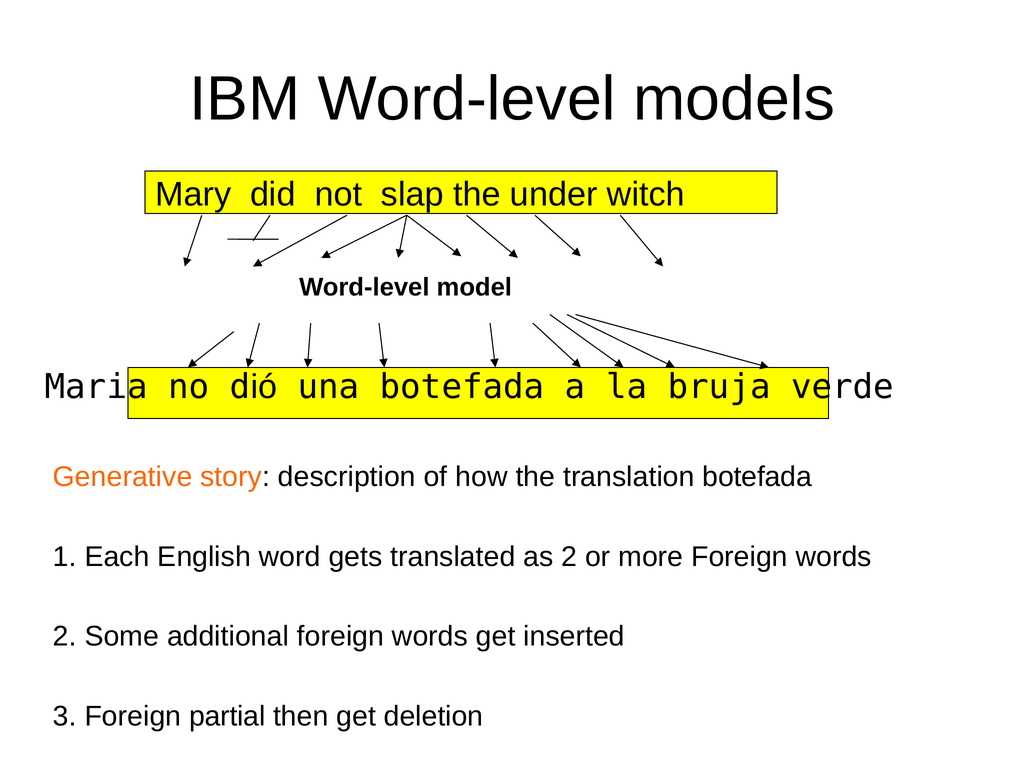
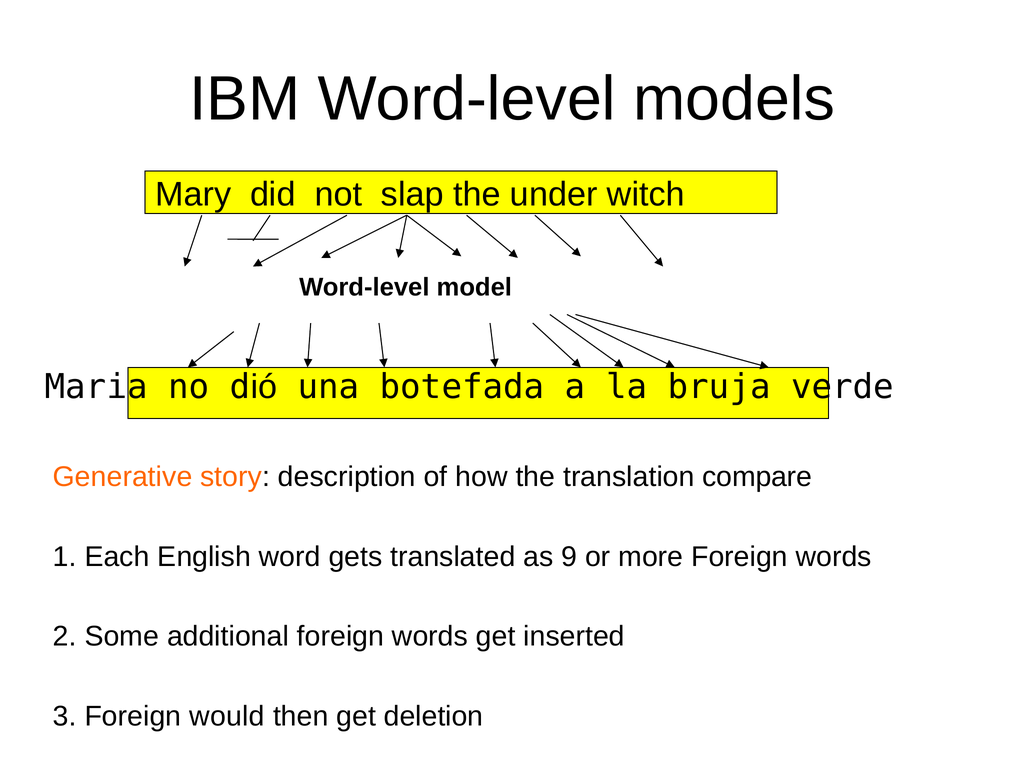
translation botefada: botefada -> compare (757, 477)
as 2: 2 -> 9 (569, 557)
partial: partial -> would (227, 716)
